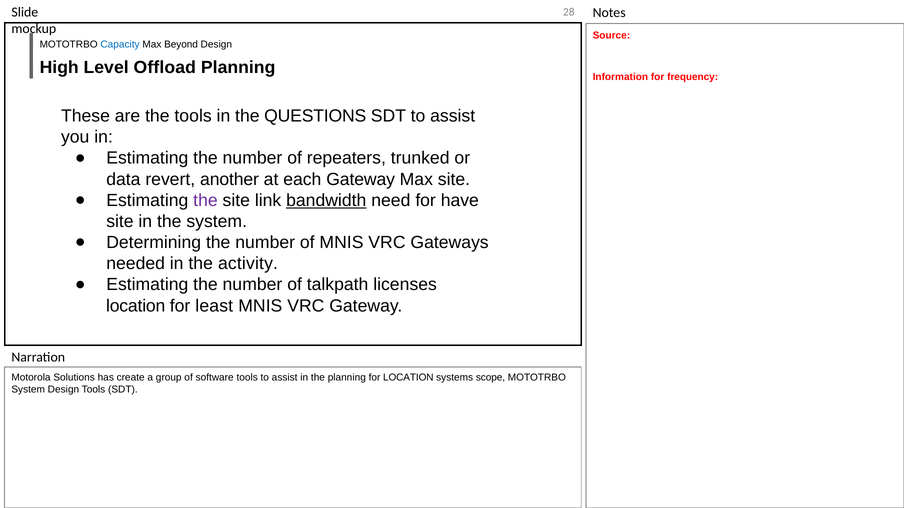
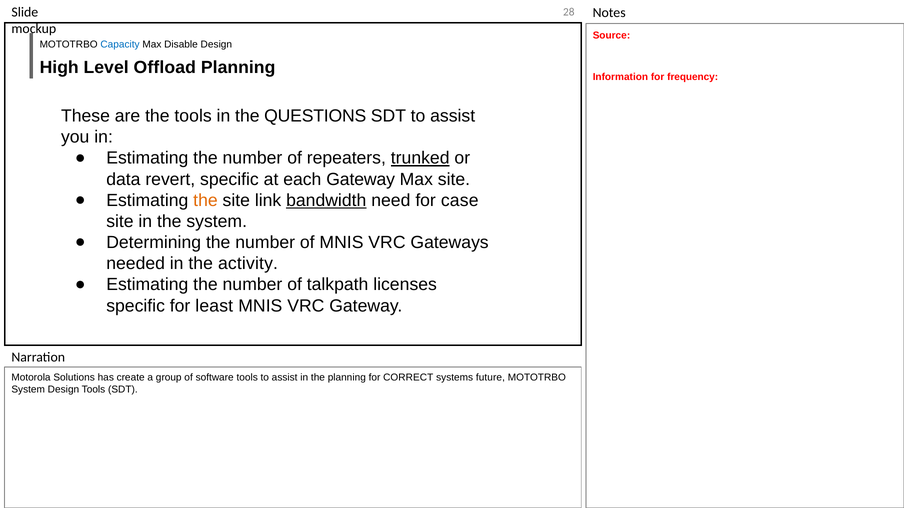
Beyond: Beyond -> Disable (181, 45)
trunked underline: none -> present (420, 158)
revert another: another -> specific (229, 179)
the colour: purple -> orange (205, 201)
have: have -> case (460, 201)
location: location -> specific (136, 306)
for LOCATION: LOCATION -> CORRECT (408, 378)
scope: scope -> future (490, 378)
